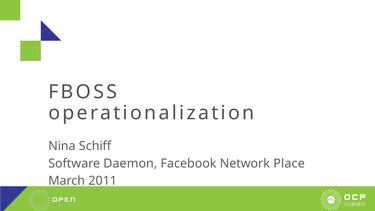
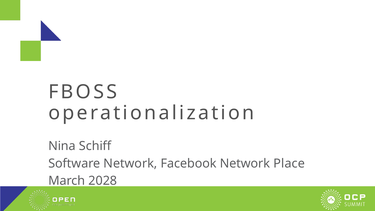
Software Daemon: Daemon -> Network (130, 163)
2011: 2011 -> 2028 (103, 181)
